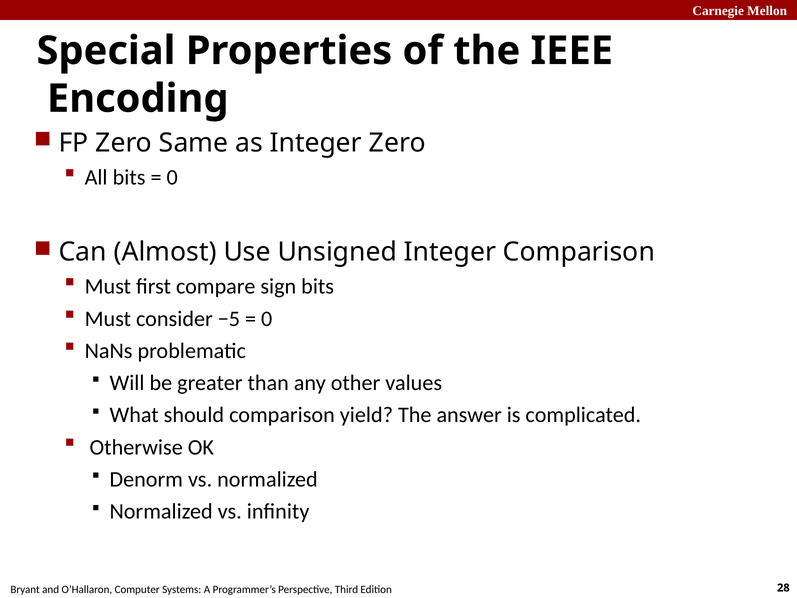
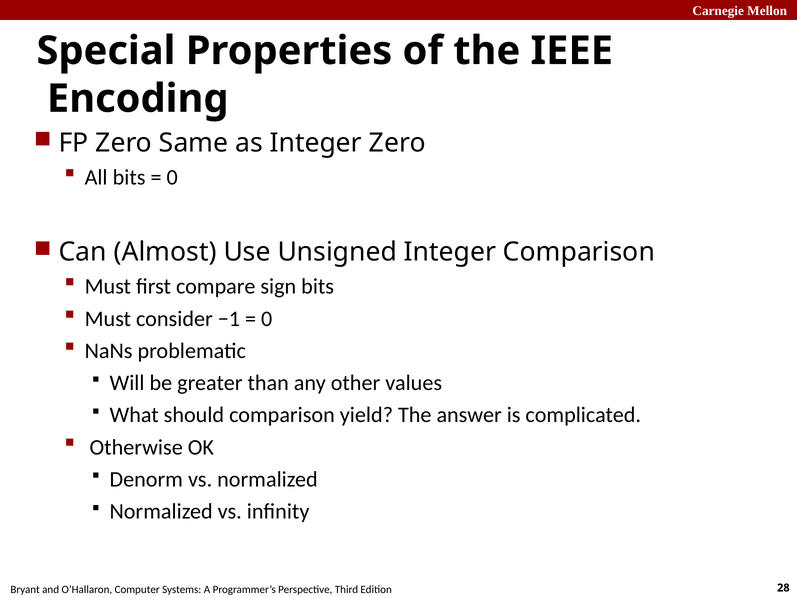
−5: −5 -> −1 (229, 319)
